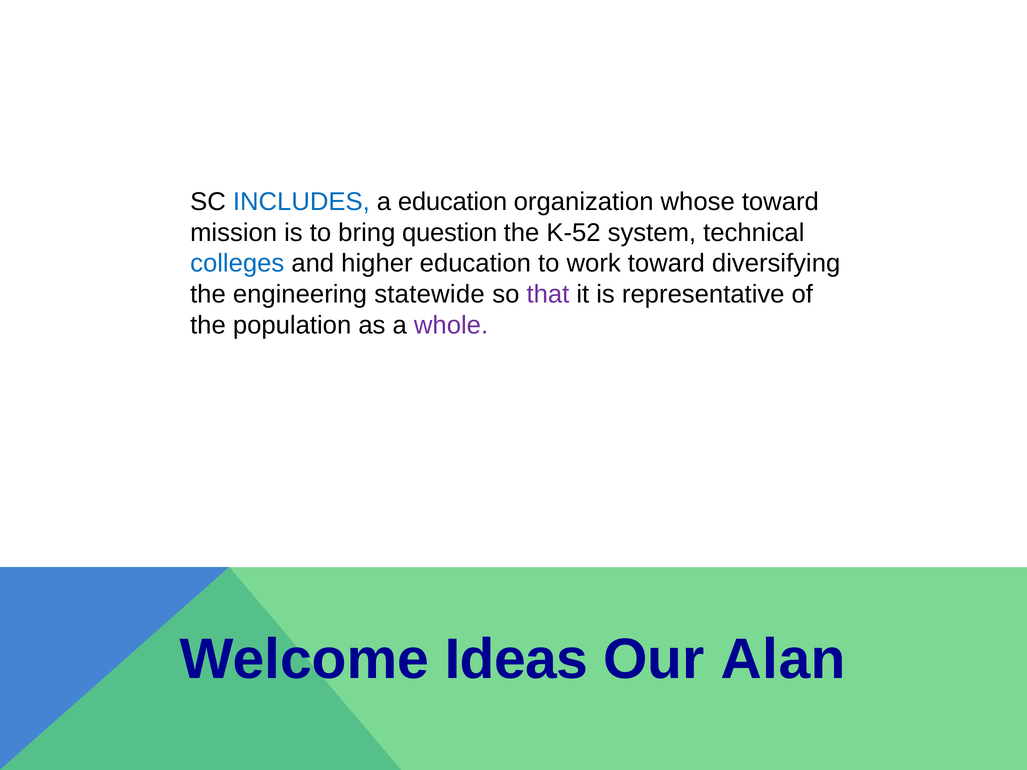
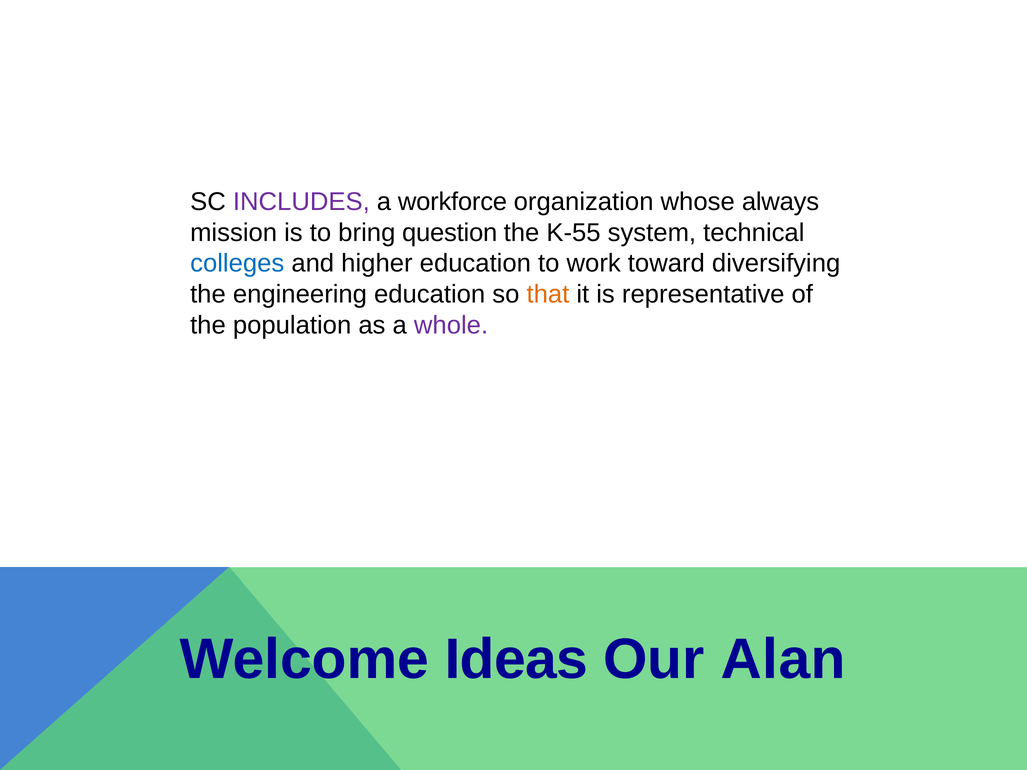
INCLUDES colour: blue -> purple (301, 202)
a education: education -> workforce (453, 202)
whose toward: toward -> always (780, 202)
K-52: K-52 -> K-55 (574, 233)
engineering statewide: statewide -> education (430, 294)
that colour: purple -> orange (548, 294)
